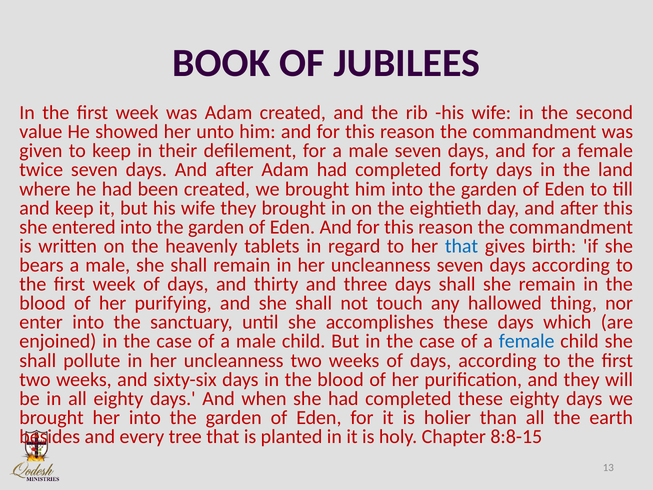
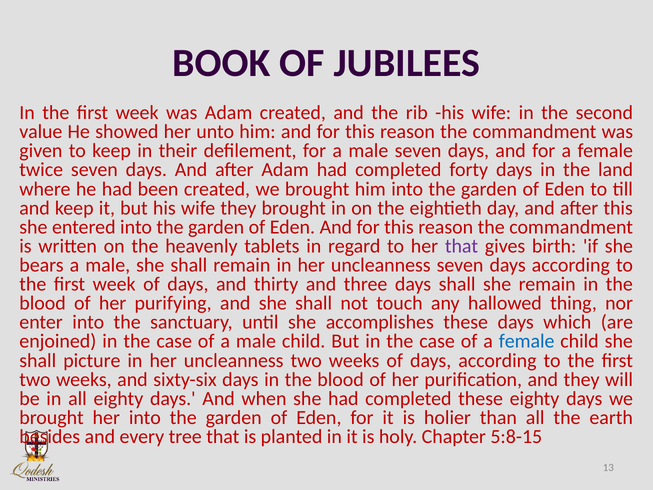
that colour: blue -> purple (462, 246)
pollute: pollute -> picture (92, 360)
8:8-15: 8:8-15 -> 5:8-15 (516, 436)
